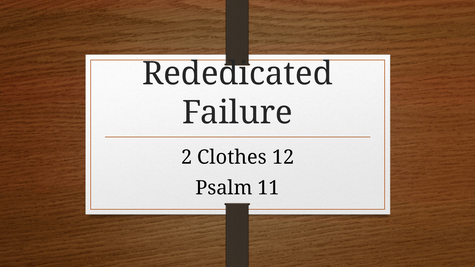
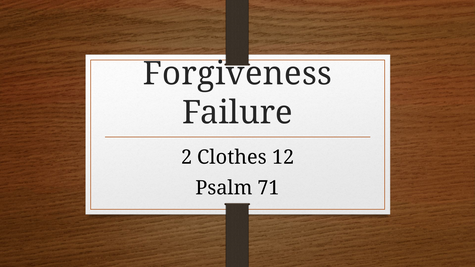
Rededicated: Rededicated -> Forgiveness (237, 74)
11: 11 -> 71 (269, 188)
